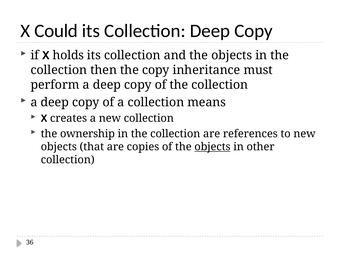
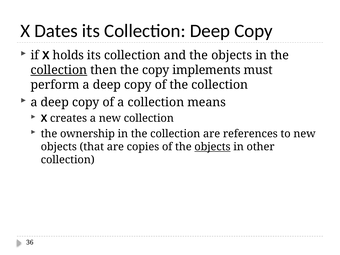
Could: Could -> Dates (56, 31)
collection underline: none -> present (59, 70)
inheritance: inheritance -> implements (207, 70)
